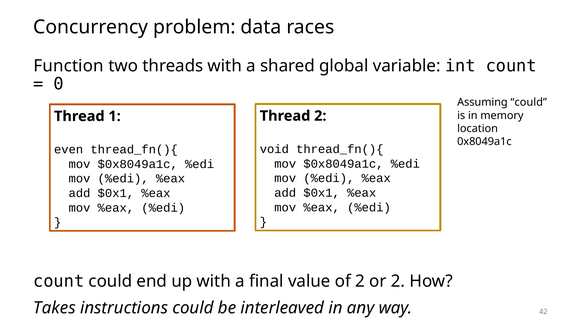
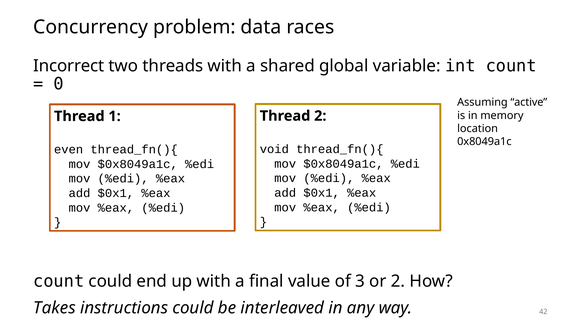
Function: Function -> Incorrect (69, 66)
Assuming could: could -> active (529, 102)
of 2: 2 -> 3 (360, 281)
